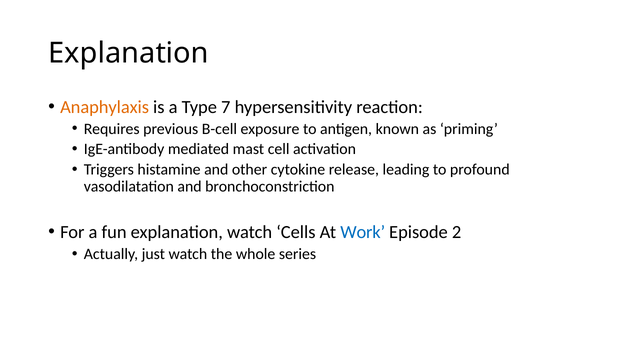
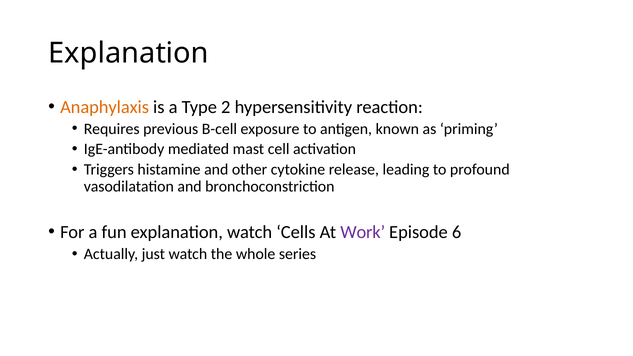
7: 7 -> 2 (226, 107)
Work colour: blue -> purple (363, 232)
2: 2 -> 6 (457, 232)
